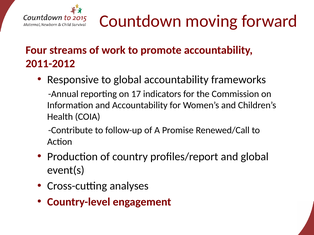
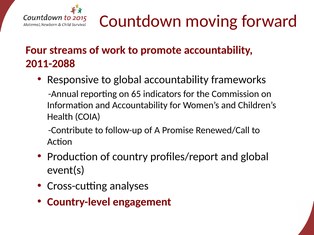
2011-2012: 2011-2012 -> 2011-2088 (50, 64)
17: 17 -> 65 (136, 94)
